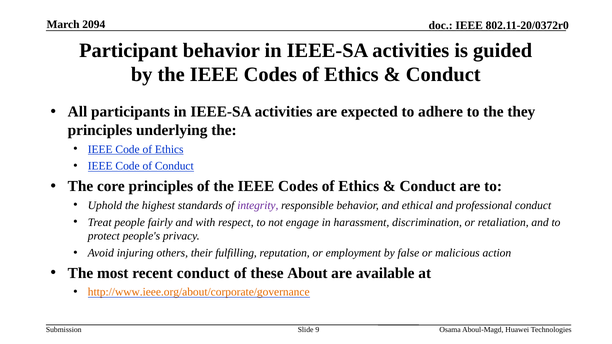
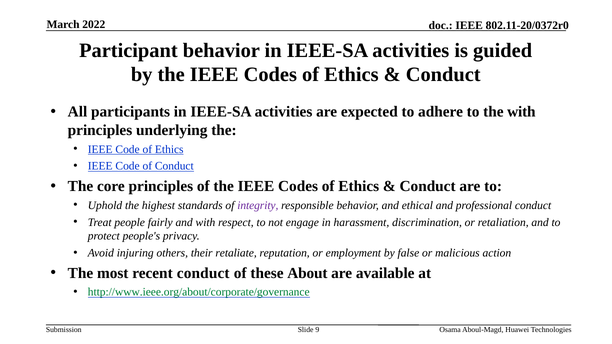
2094: 2094 -> 2022 (94, 24)
the they: they -> with (521, 112)
fulfilling: fulfilling -> retaliate (236, 253)
http://www.ieee.org/about/corporate/governance colour: orange -> green (199, 292)
